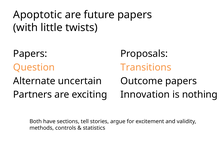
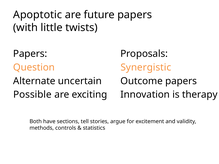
Transitions: Transitions -> Synergistic (146, 67)
Partners: Partners -> Possible (32, 95)
nothing: nothing -> therapy (200, 95)
